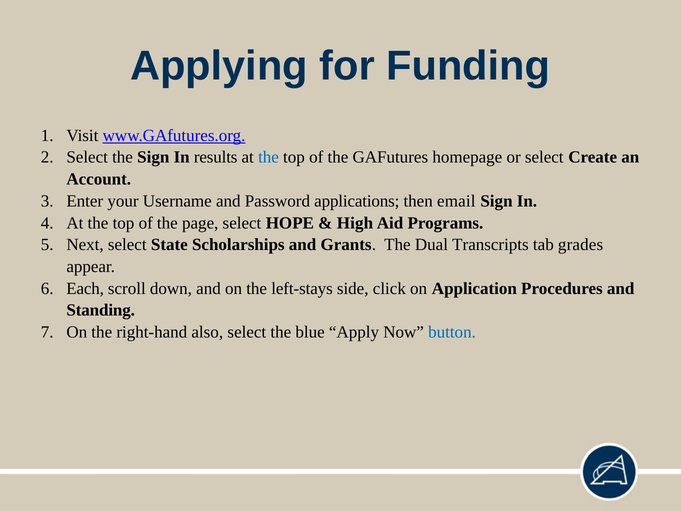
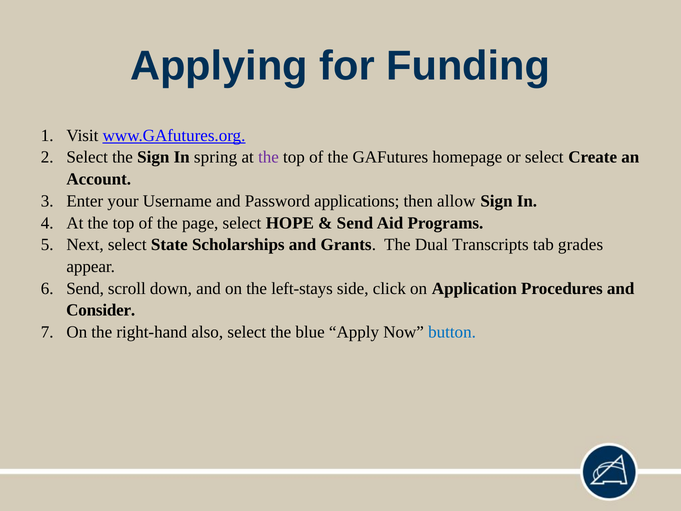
results: results -> spring (216, 157)
the colour: blue -> purple (269, 157)
email: email -> allow (456, 201)
High: High -> Send (355, 223)
Each: Each -> Send (85, 288)
Standing: Standing -> Consider (101, 310)
